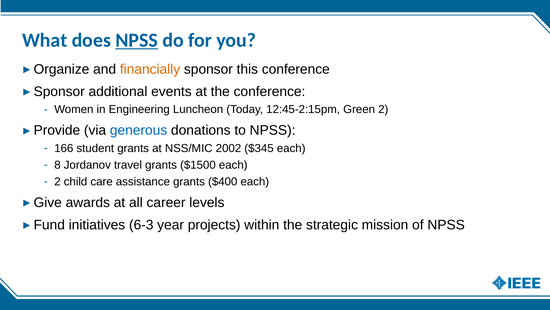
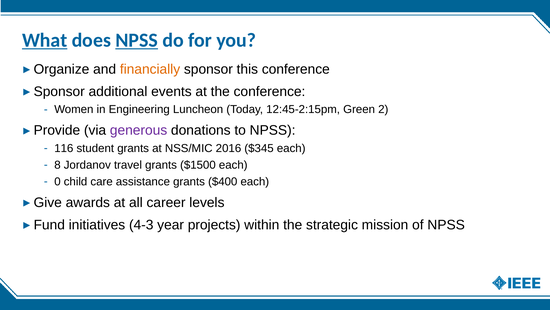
What underline: none -> present (45, 40)
generous colour: blue -> purple (139, 130)
166: 166 -> 116 (64, 148)
2002: 2002 -> 2016 (228, 148)
2: 2 -> 0 (57, 181)
6-3: 6-3 -> 4-3 (141, 224)
